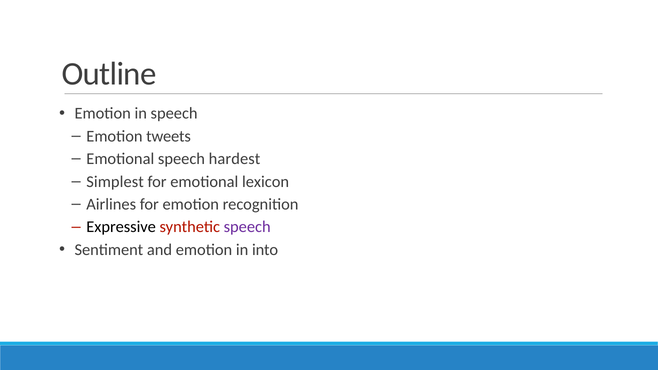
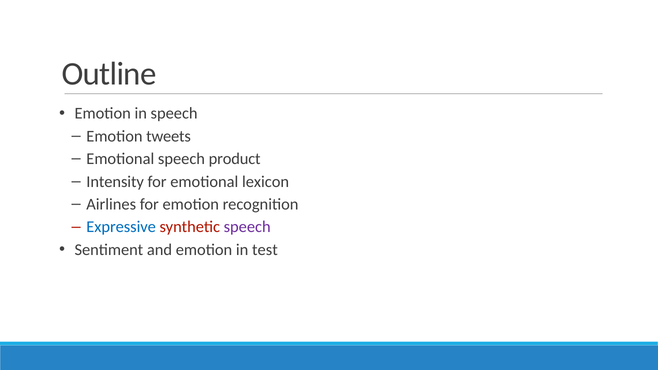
hardest: hardest -> product (235, 159)
Simplest: Simplest -> Intensity (115, 182)
Expressive colour: black -> blue (121, 227)
into: into -> test (265, 250)
